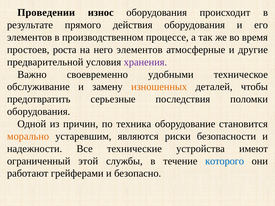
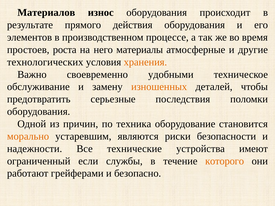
Проведении: Проведении -> Материалов (46, 13)
него элементов: элементов -> материалы (140, 50)
предварительной: предварительной -> технологических (45, 62)
хранения colour: purple -> orange (145, 62)
этой: этой -> если (88, 161)
которого colour: blue -> orange (225, 161)
